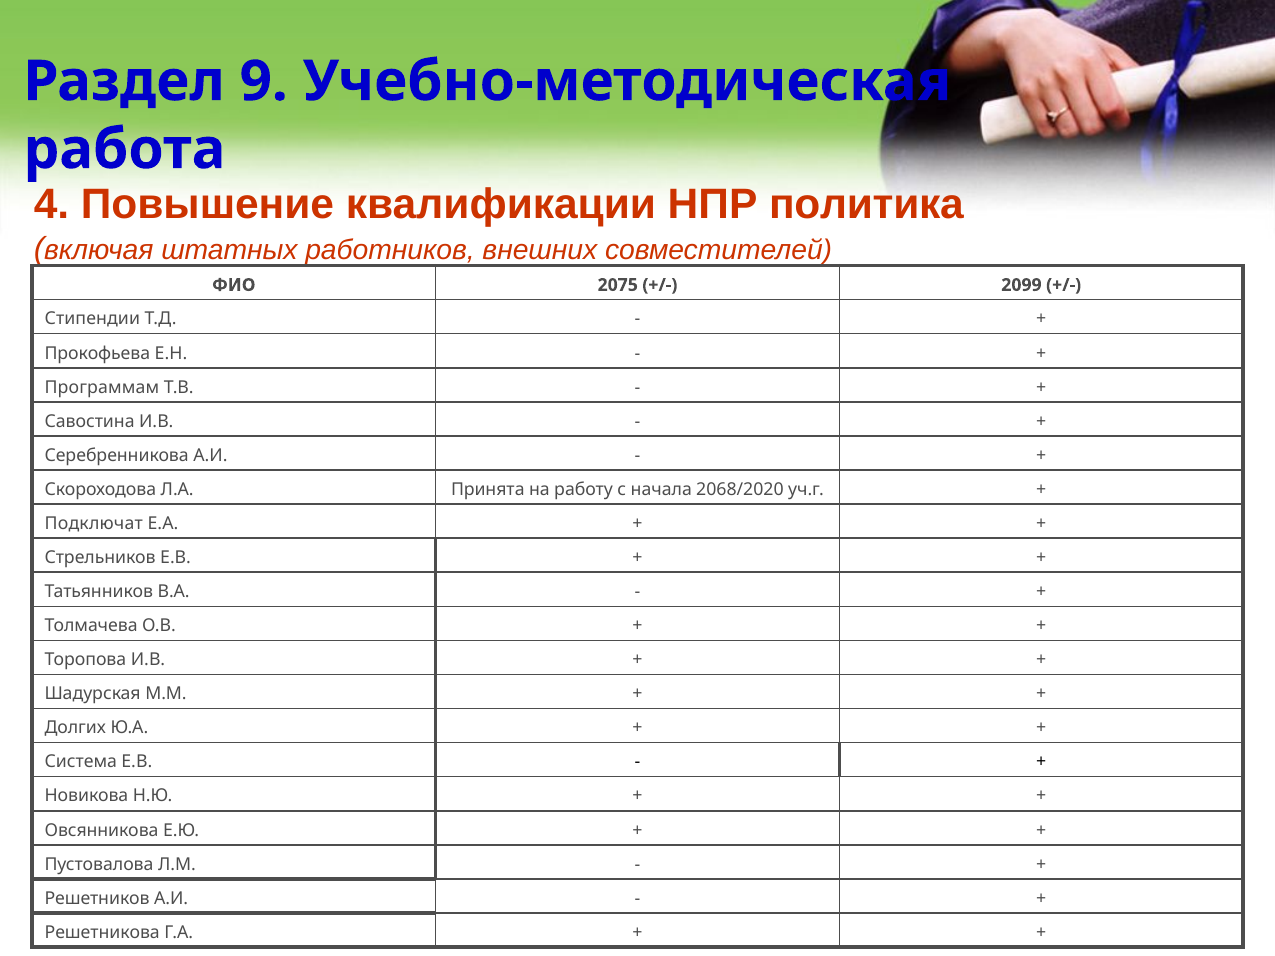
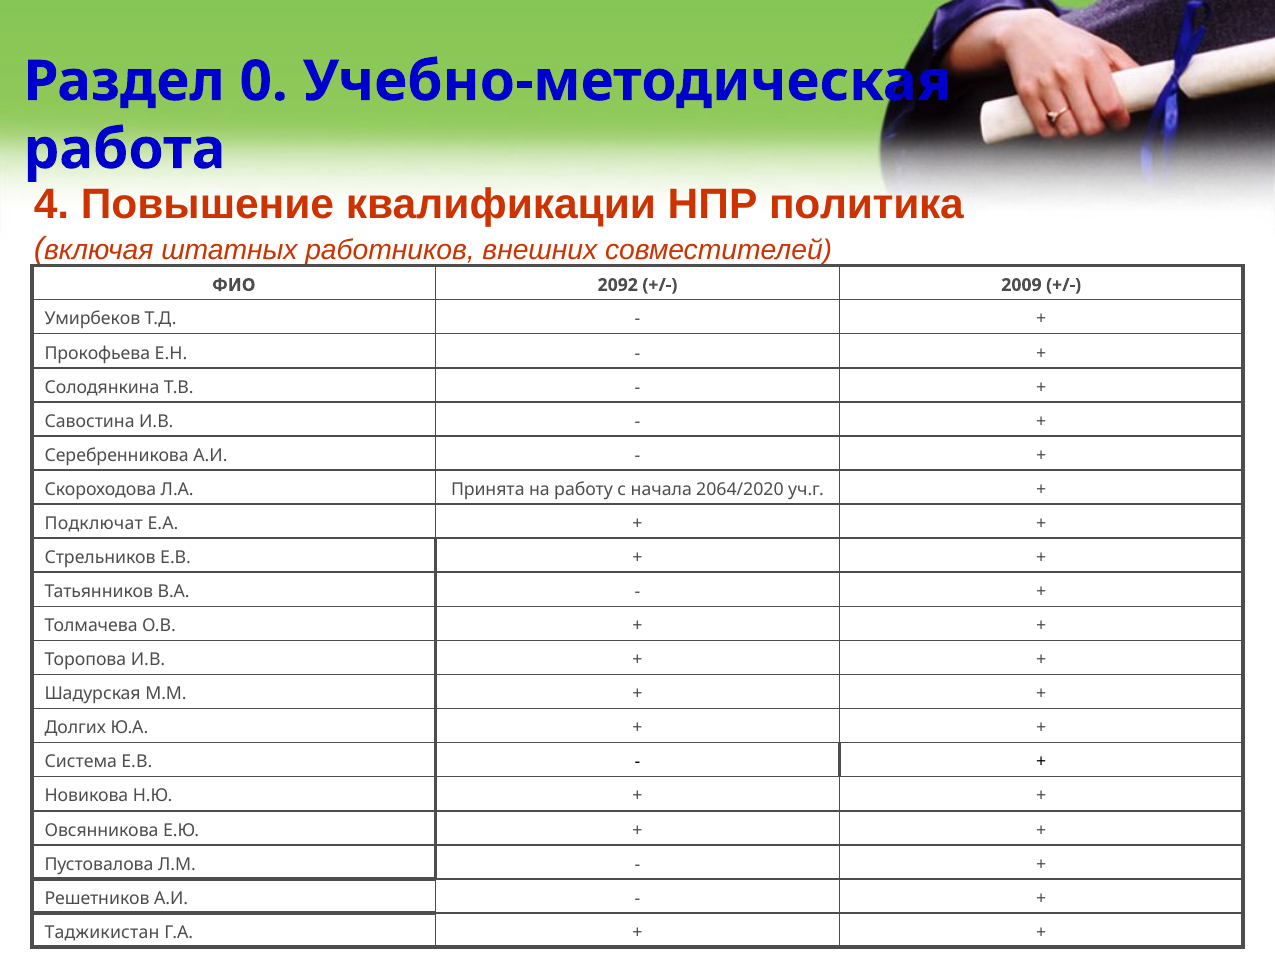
9: 9 -> 0 (264, 81)
2075: 2075 -> 2092 (618, 285)
2099: 2099 -> 2009 (1021, 285)
Стипендии: Стипендии -> Умирбеков (92, 319)
Программам: Программам -> Солодянкина (102, 387)
2068/2020: 2068/2020 -> 2064/2020 (740, 490)
Решетникова: Решетникова -> Таджикистан (102, 933)
